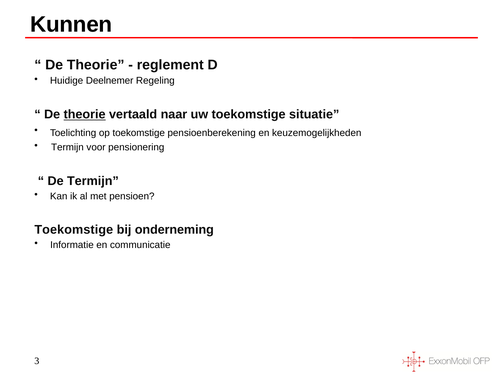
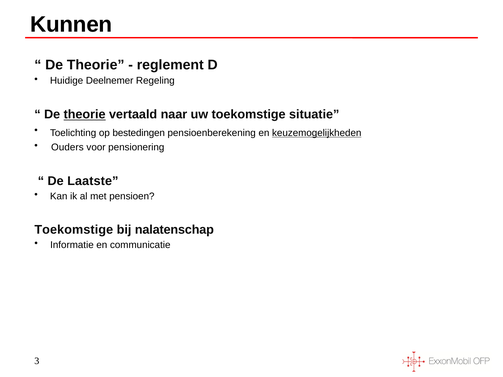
op toekomstige: toekomstige -> bestedingen (139, 133)
keuzemogelijkheden underline: none -> present (317, 133)
Termijn: Termijn -> Ouders (67, 147)
De Termijn: Termijn -> Laatste (93, 181)
onderneming: onderneming -> nalatenschap (174, 230)
